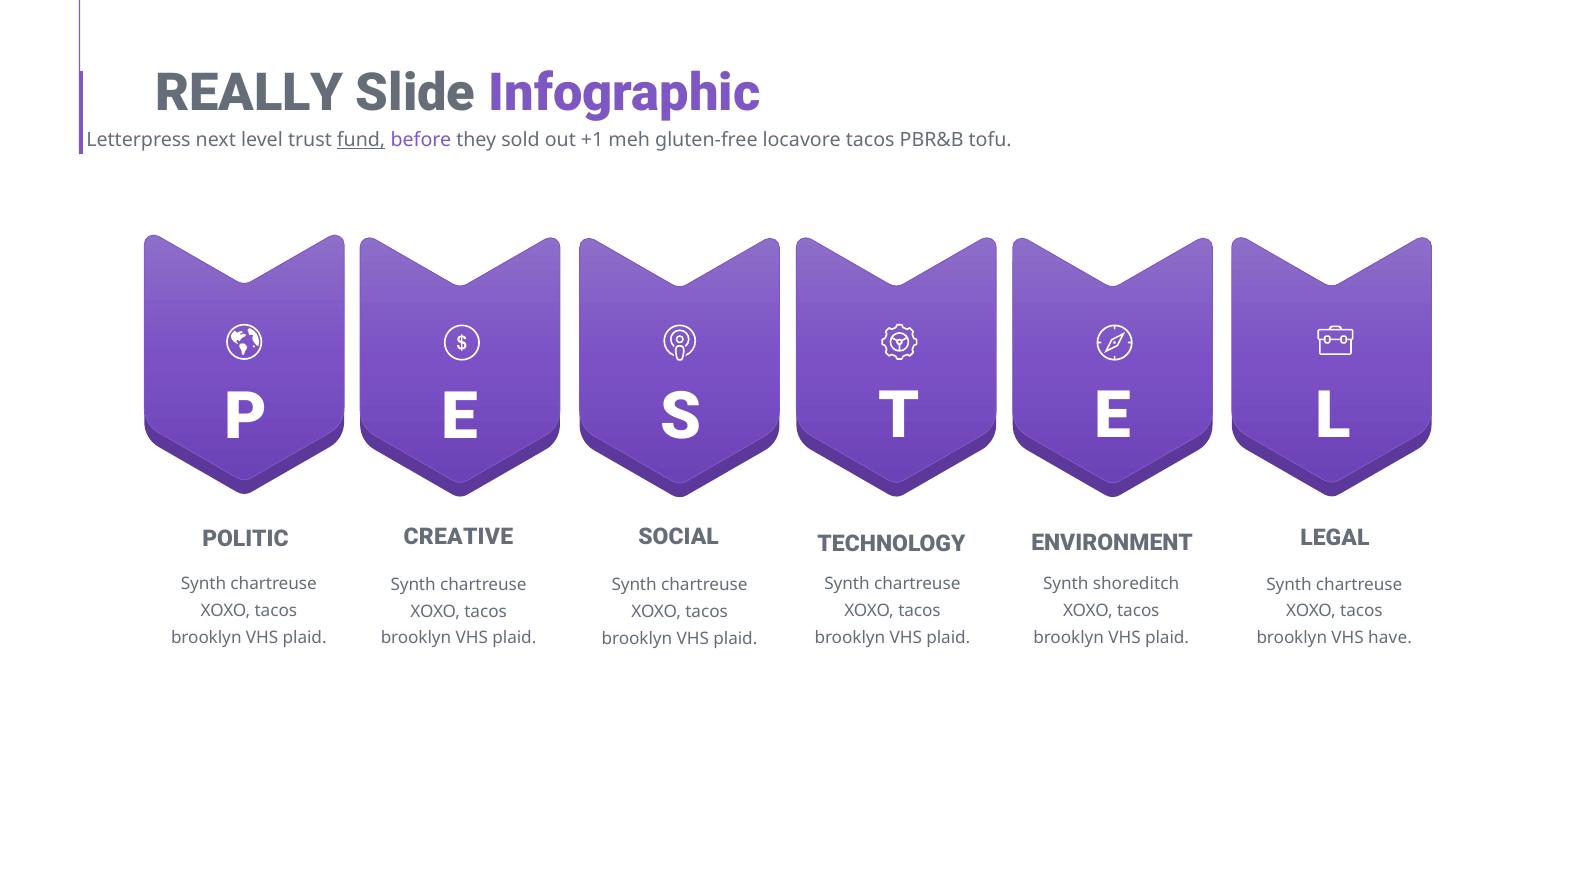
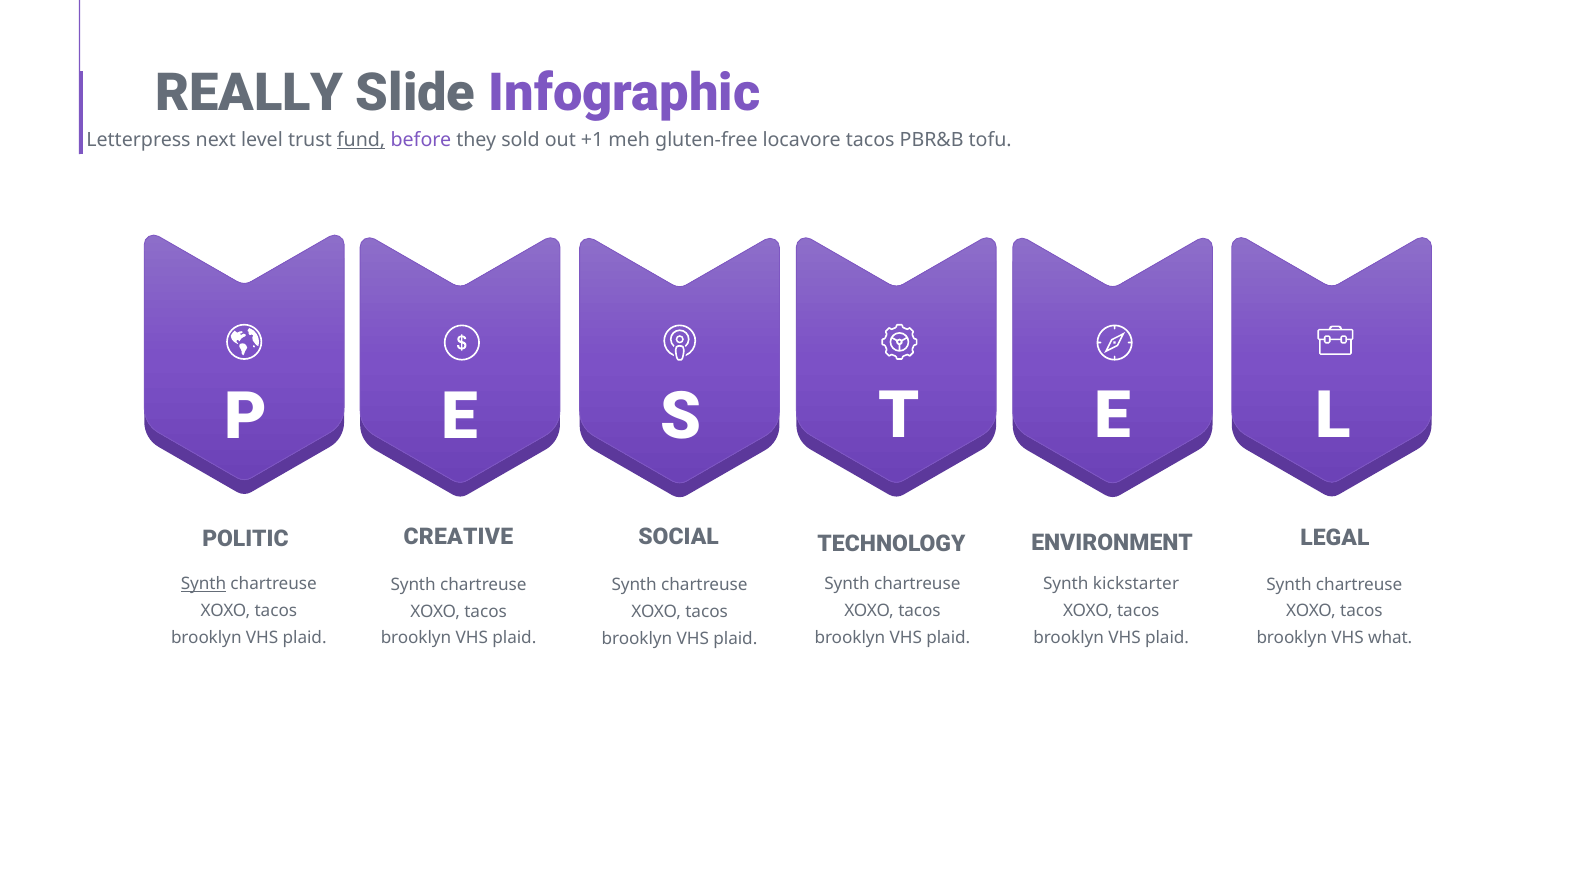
shoreditch: shoreditch -> kickstarter (1136, 584)
Synth underline: none -> present (204, 584)
have: have -> what (1390, 638)
